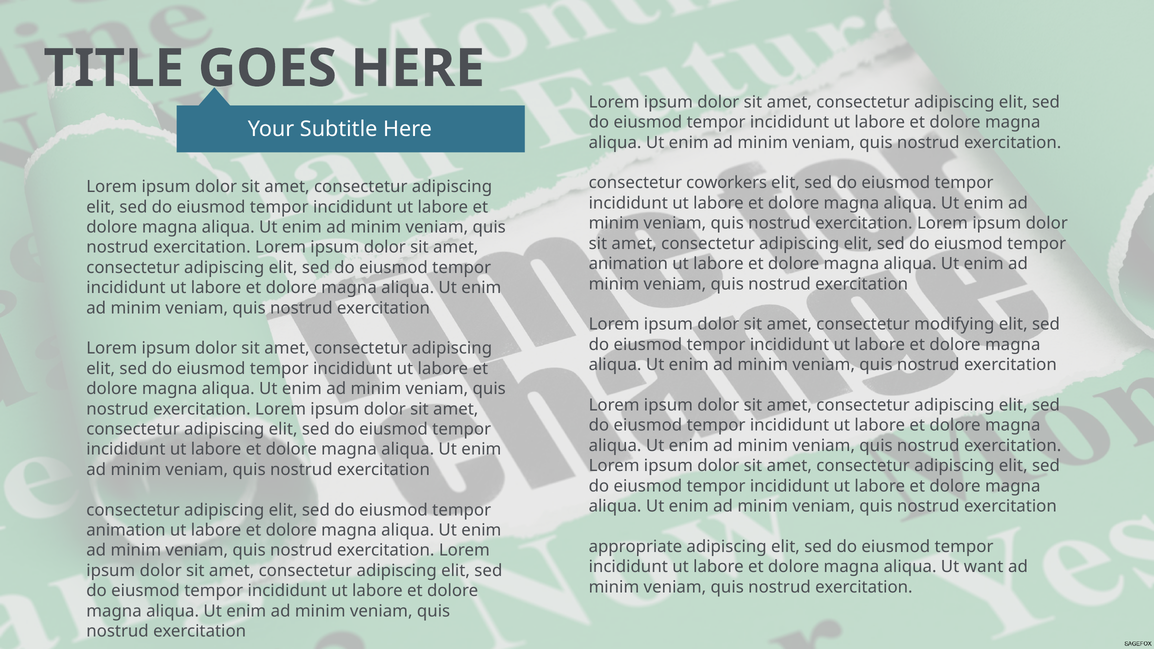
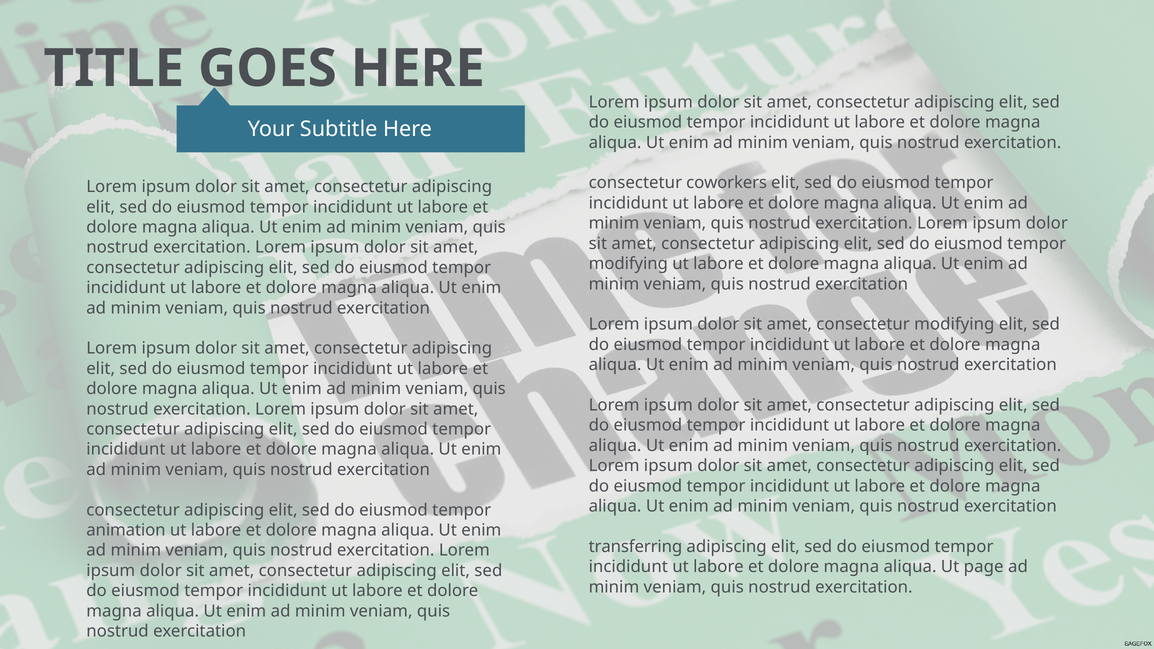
animation: animation -> modifying (628, 264)
appropriate: appropriate -> transferring (635, 547)
want: want -> page (984, 567)
